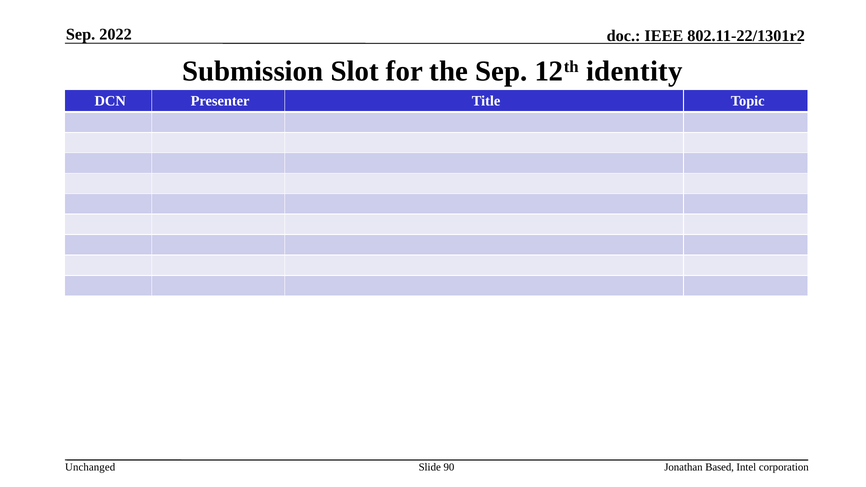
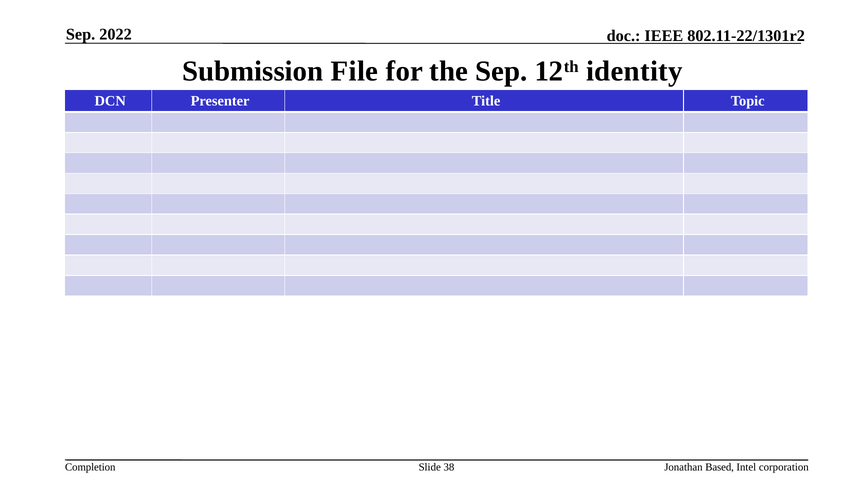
Slot: Slot -> File (354, 71)
Unchanged: Unchanged -> Completion (90, 467)
90: 90 -> 38 (449, 467)
